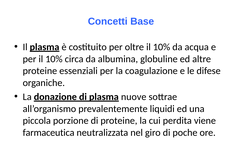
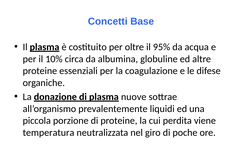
oltre il 10%: 10% -> 95% (162, 47)
farmaceutica: farmaceutica -> temperatura (49, 132)
